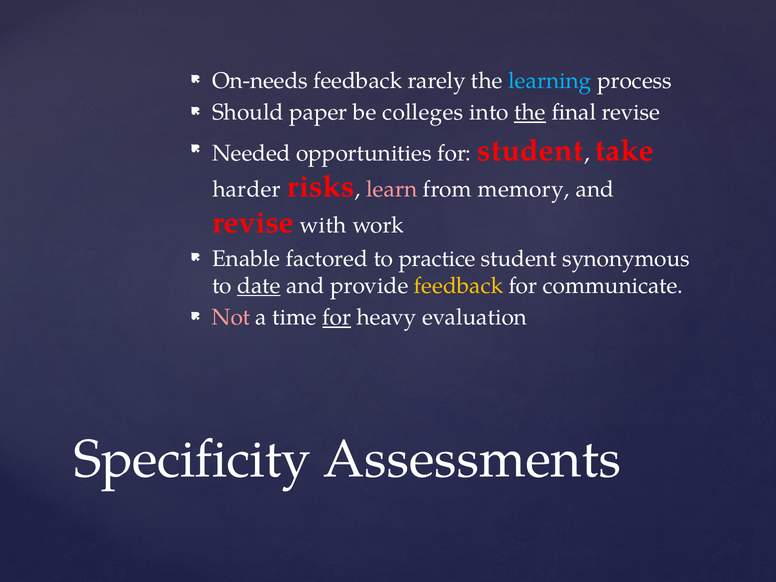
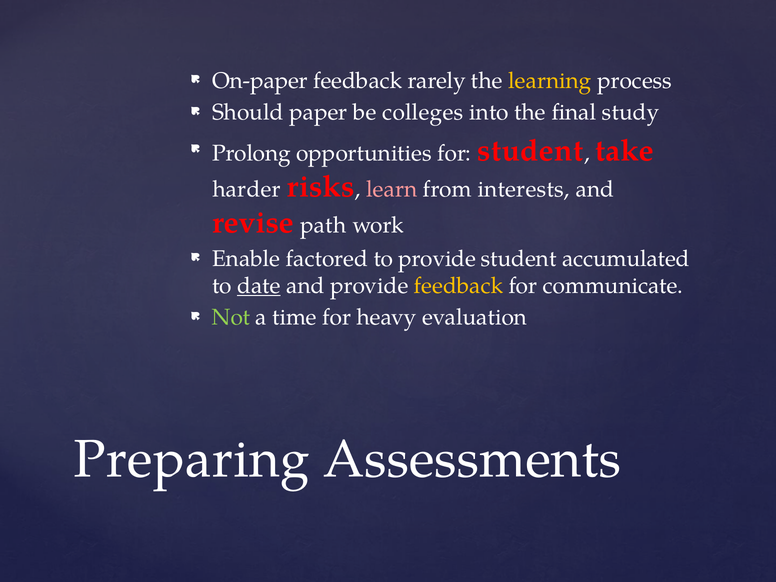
On-needs: On-needs -> On-paper (260, 81)
learning colour: light blue -> yellow (550, 81)
the underline: present -> none (530, 112)
final revise: revise -> study (631, 112)
Needed: Needed -> Prolong (251, 153)
memory: memory -> interests (524, 189)
with: with -> path (323, 225)
to practice: practice -> provide (437, 259)
synonymous: synonymous -> accumulated (626, 259)
Not colour: pink -> light green (231, 317)
for underline: present -> none (337, 317)
Specificity: Specificity -> Preparing (192, 460)
